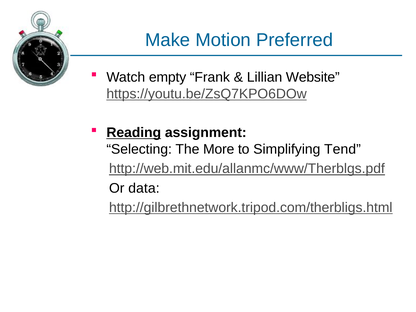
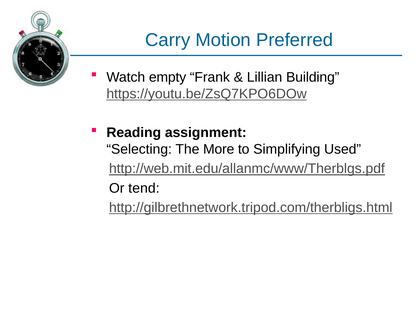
Make: Make -> Carry (168, 40)
Website: Website -> Building (313, 77)
Reading underline: present -> none (134, 133)
Tend: Tend -> Used (343, 149)
data: data -> tend (144, 188)
